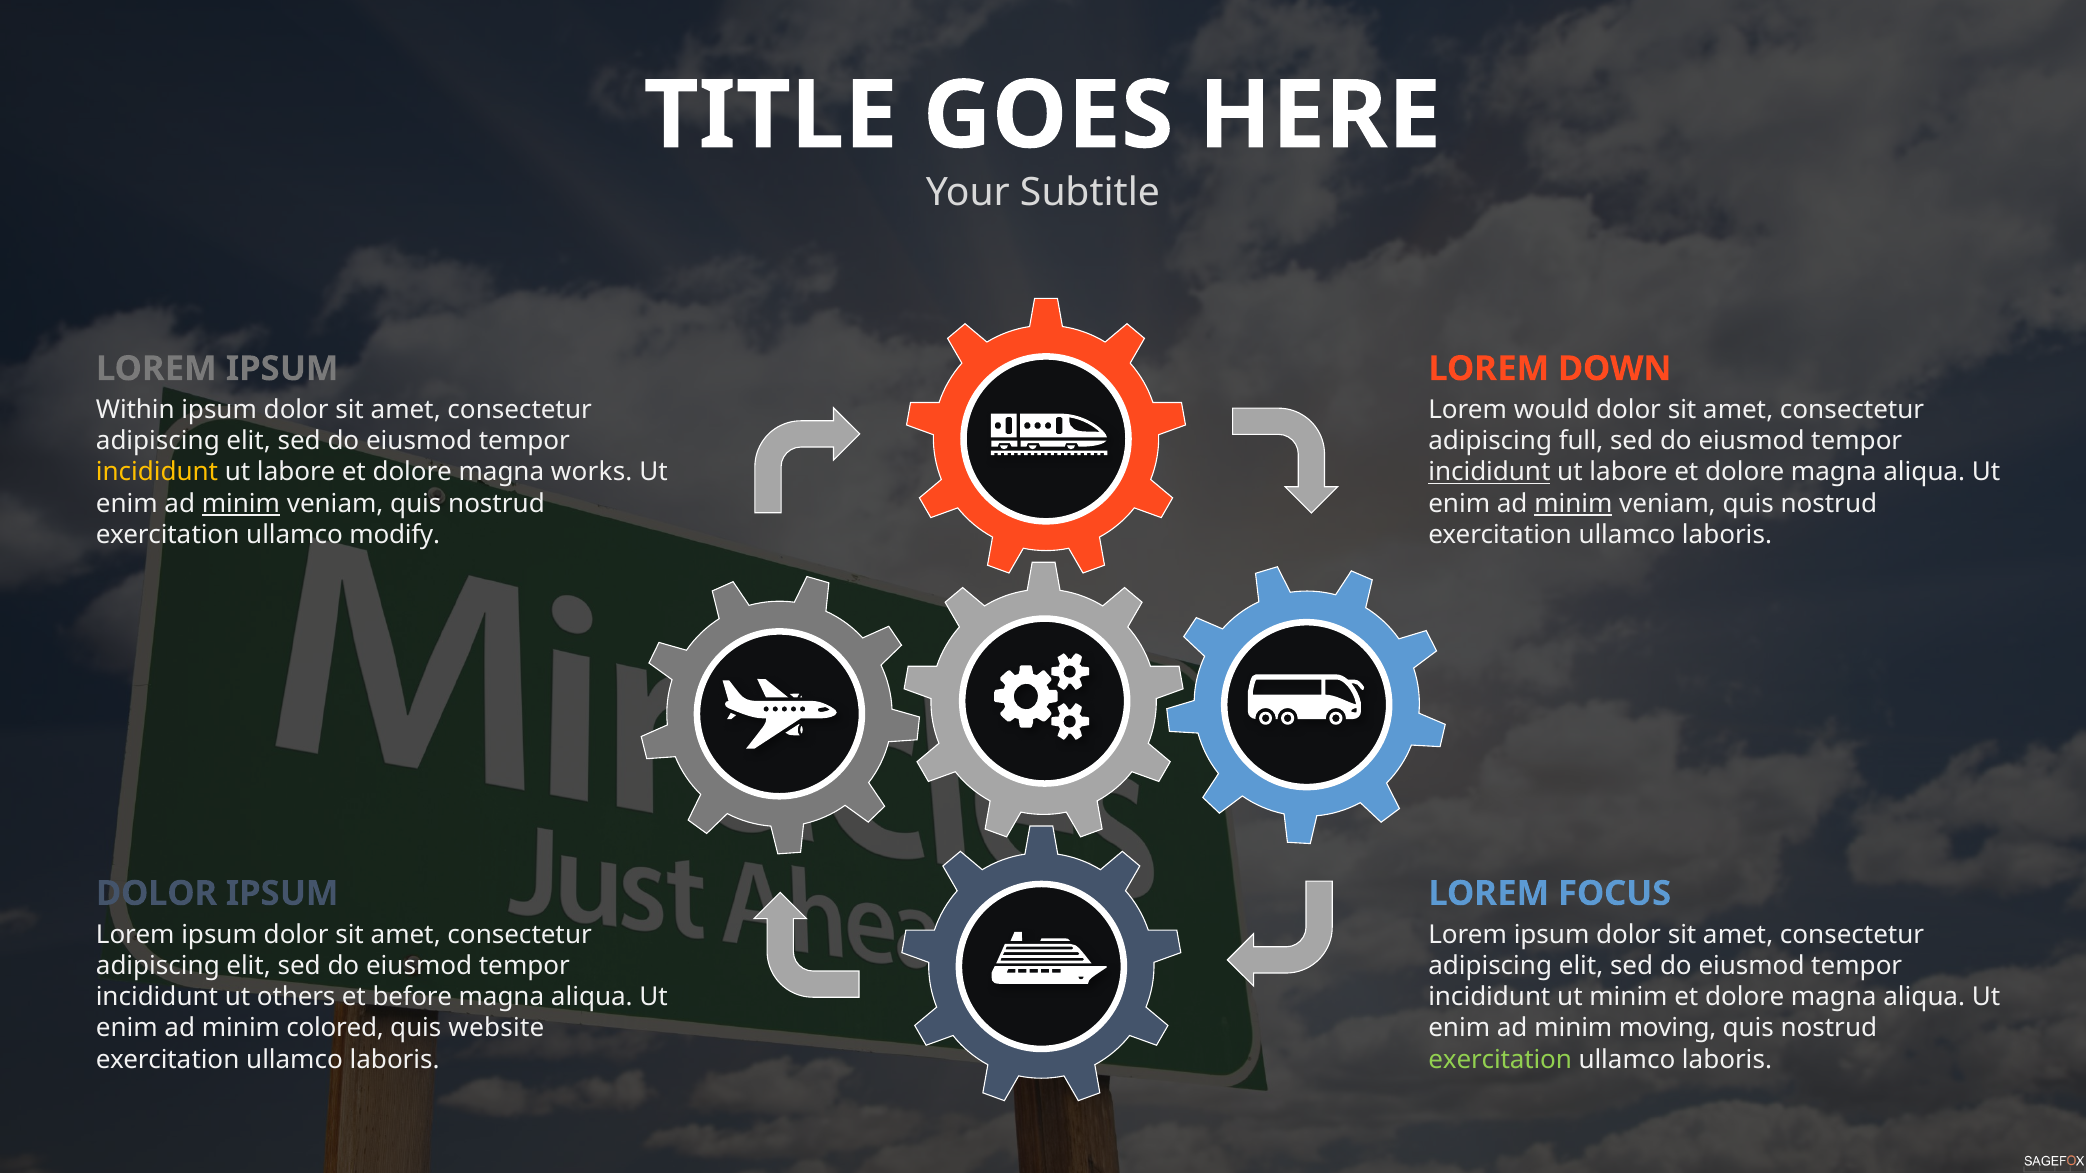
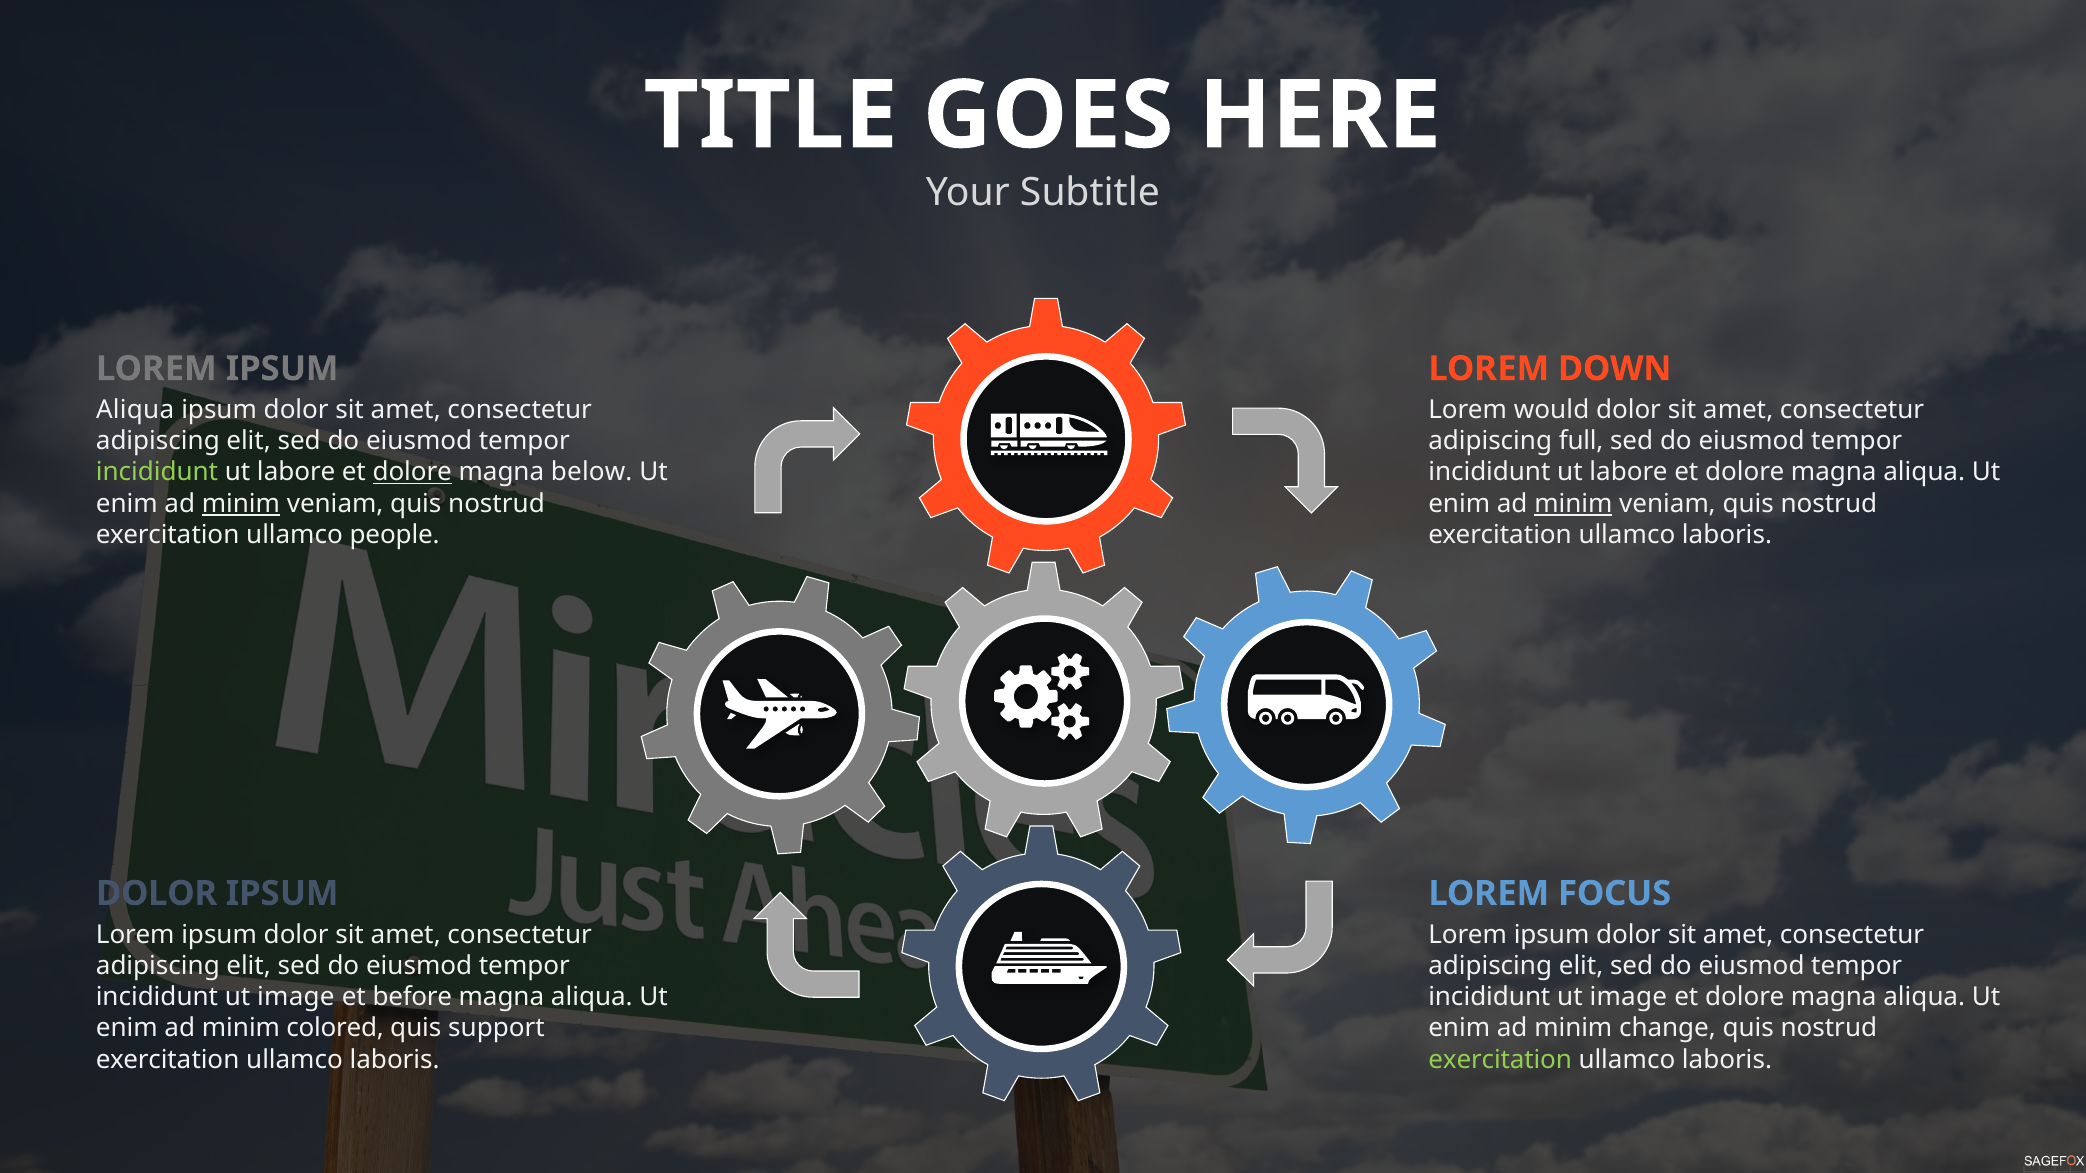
Within: Within -> Aliqua (135, 410)
incididunt colour: yellow -> light green (157, 473)
dolore underline: none -> present (412, 473)
works: works -> below (592, 473)
incididunt underline: present -> none (1489, 473)
modify: modify -> people (395, 535)
others: others -> image (296, 997)
minim: minim -> image (1628, 997)
website: website -> support (497, 1029)
moving: moving -> change (1667, 1029)
